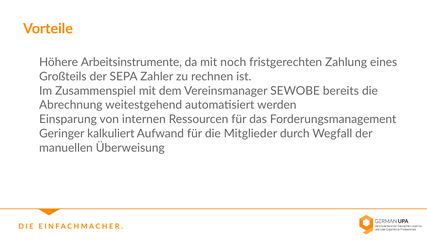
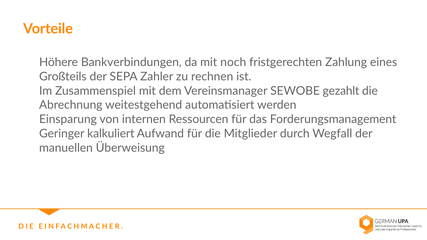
Arbeitsinstrumente: Arbeitsinstrumente -> Bankverbindungen (131, 62)
bereits: bereits -> gezahlt (341, 91)
